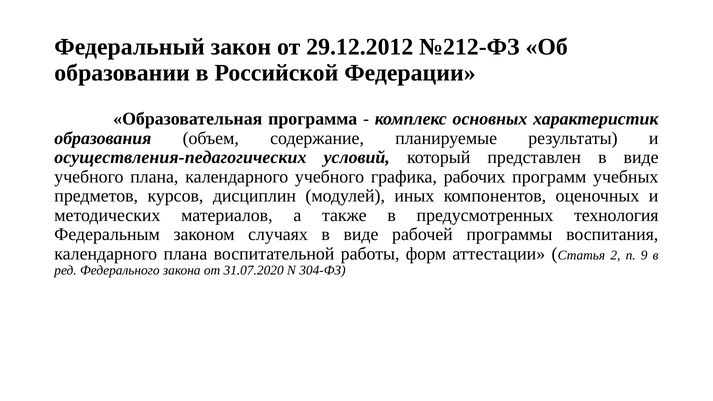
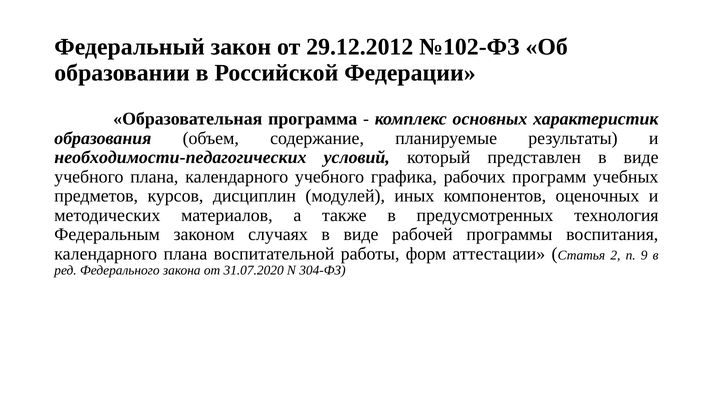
№212-ФЗ: №212-ФЗ -> №102-ФЗ (469, 47)
осуществления-педагогических: осуществления-педагогических -> необходимости-педагогических (180, 157)
